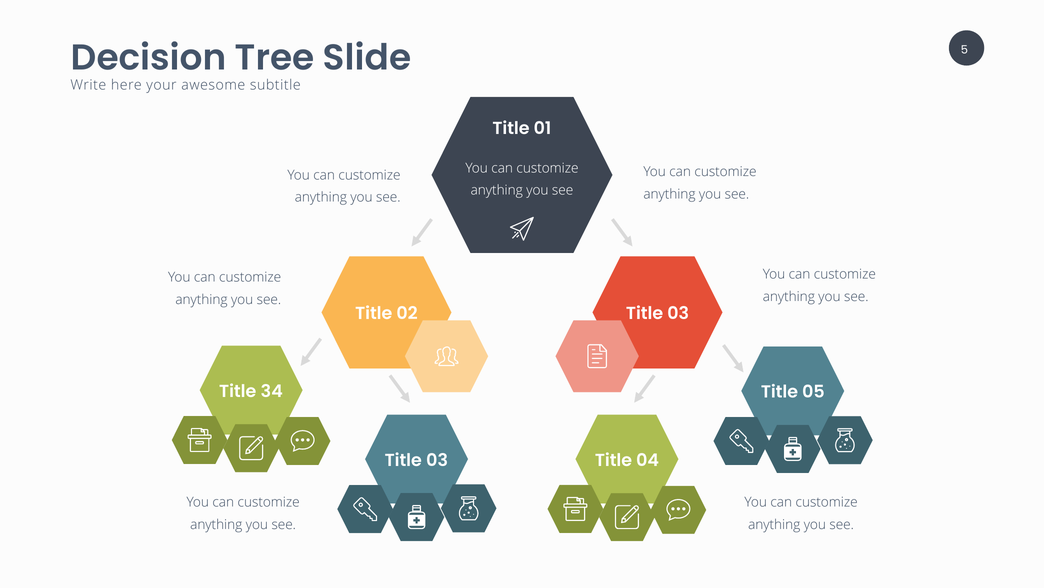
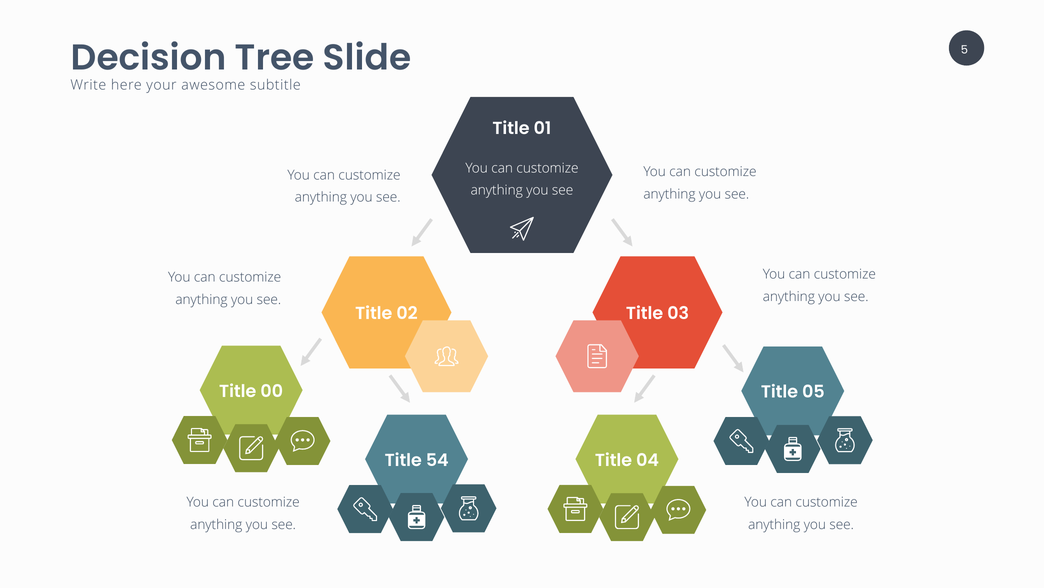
34: 34 -> 00 (272, 391)
03: 03 -> 54 (437, 460)
